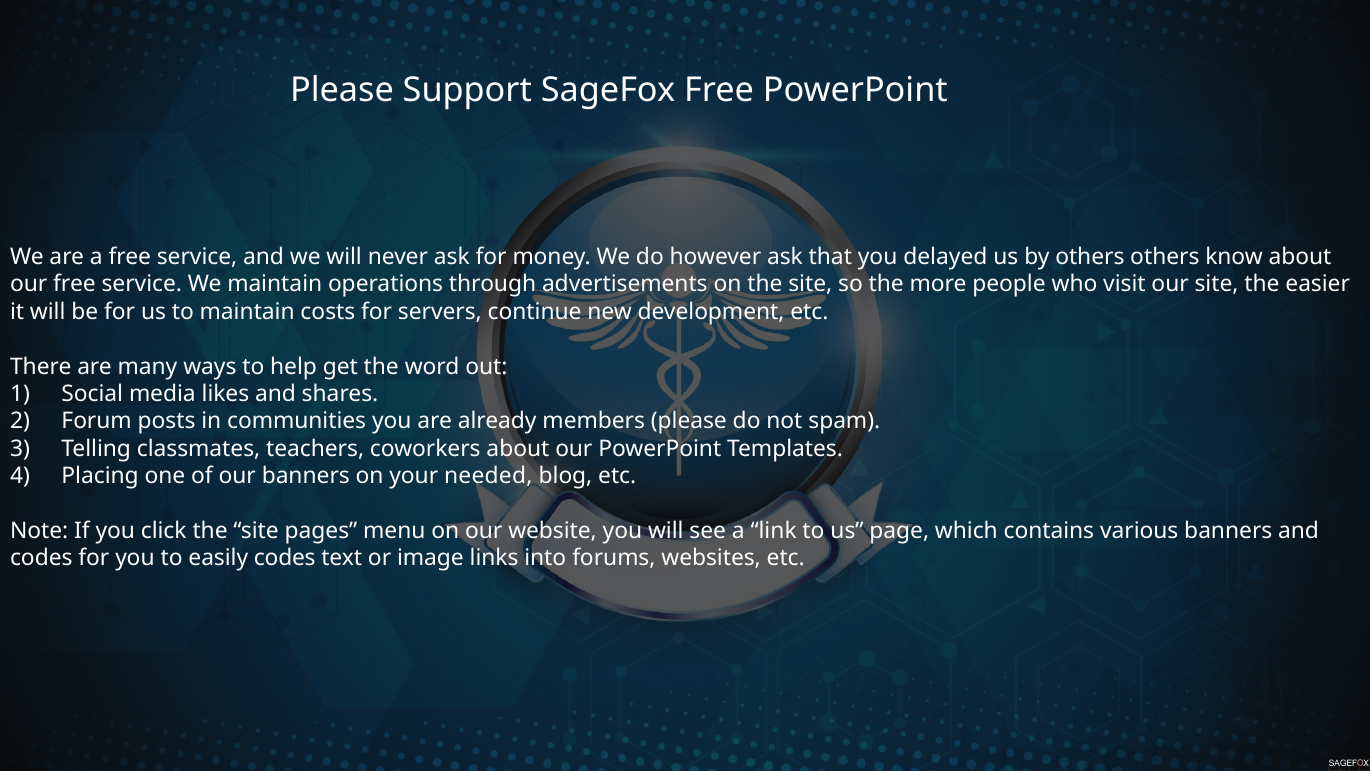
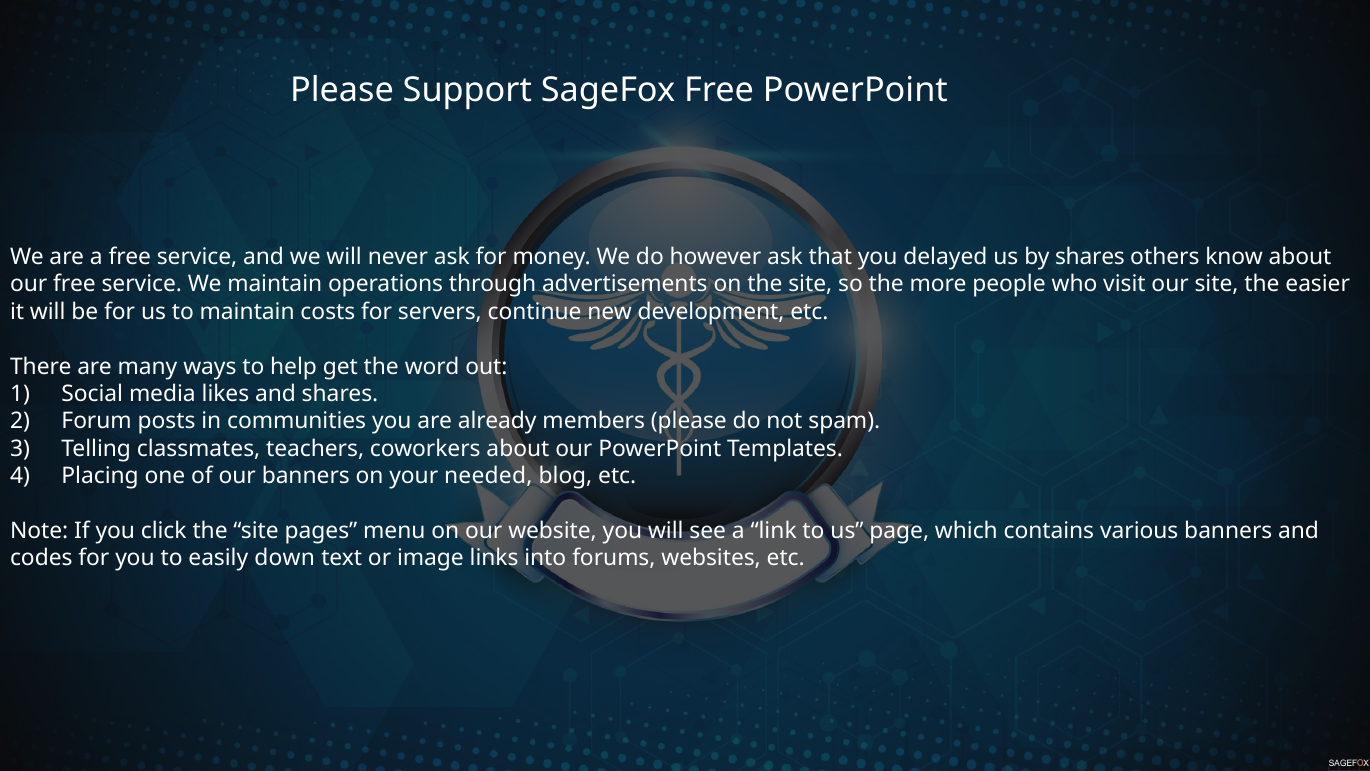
by others: others -> shares (1090, 257)
easily codes: codes -> down (285, 558)
